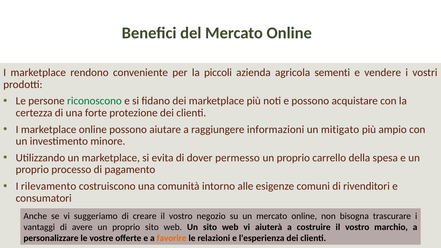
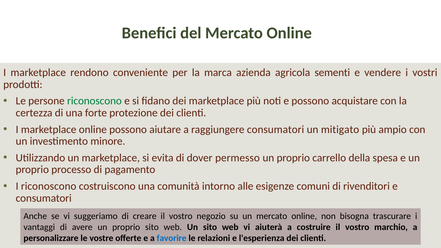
piccoli: piccoli -> marca (218, 73)
raggiungere informazioni: informazioni -> consumatori (276, 129)
I rilevamento: rilevamento -> riconoscono (49, 186)
favorire colour: orange -> blue (172, 238)
